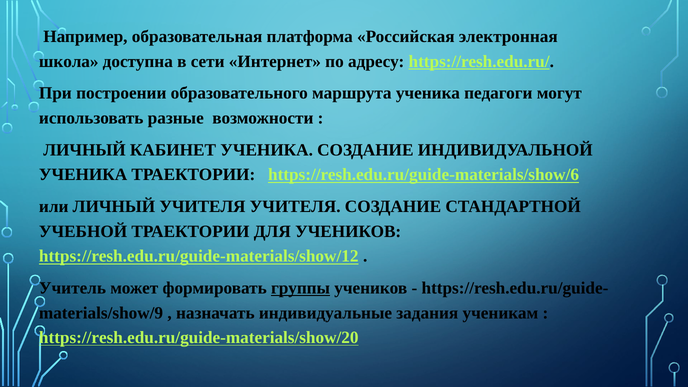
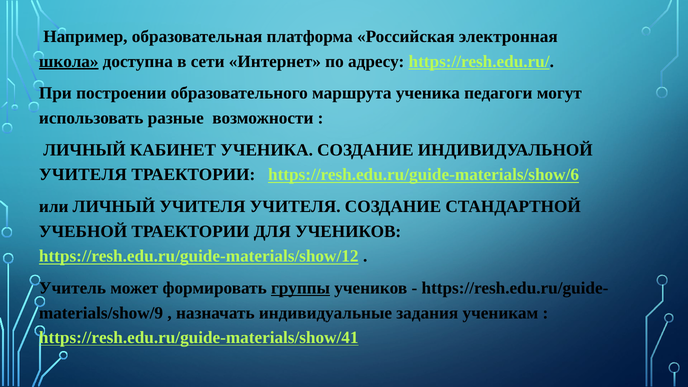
школа underline: none -> present (69, 61)
УЧЕНИКА: УЧЕНИКА -> УЧИТЕЛЯ (83, 175)
https://resh.edu.ru/guide-materials/show/20: https://resh.edu.ru/guide-materials/show/20 -> https://resh.edu.ru/guide-materials/show/41 (199, 338)
